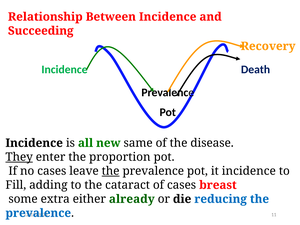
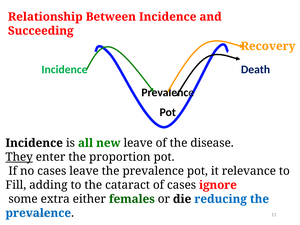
new same: same -> leave (138, 143)
the underline: present -> none (111, 171)
it incidence: incidence -> relevance (249, 171)
breast: breast -> ignore (218, 185)
already: already -> females (132, 199)
